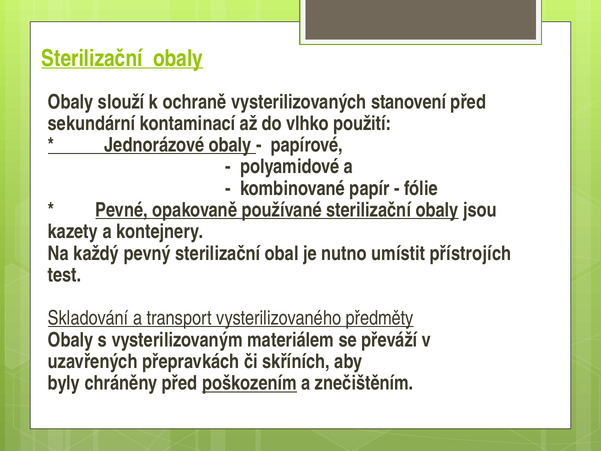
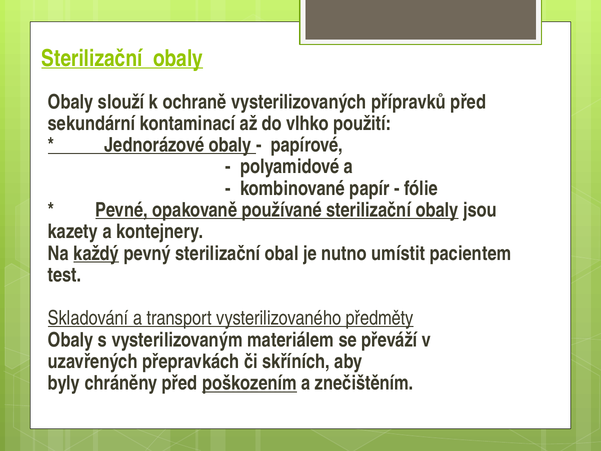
stanovení: stanovení -> přípravků (409, 102)
každý underline: none -> present (96, 253)
přístrojích: přístrojích -> pacientem (471, 253)
